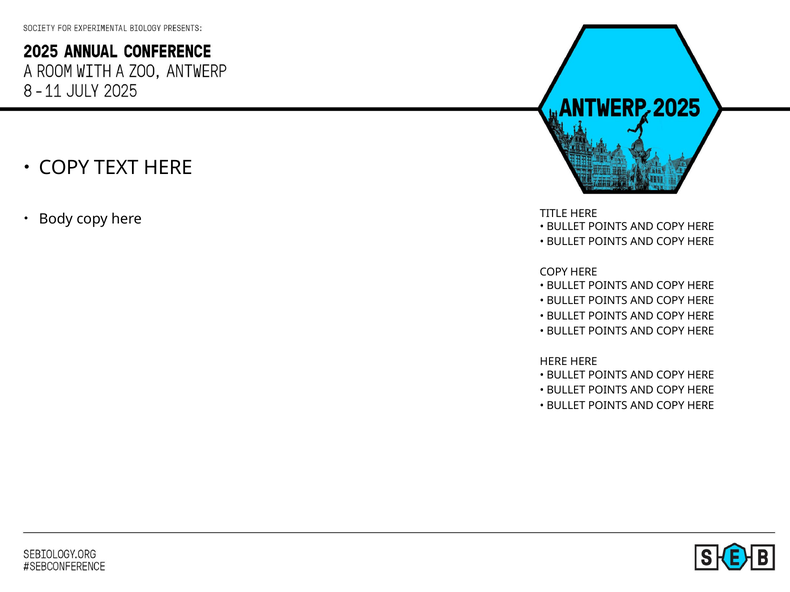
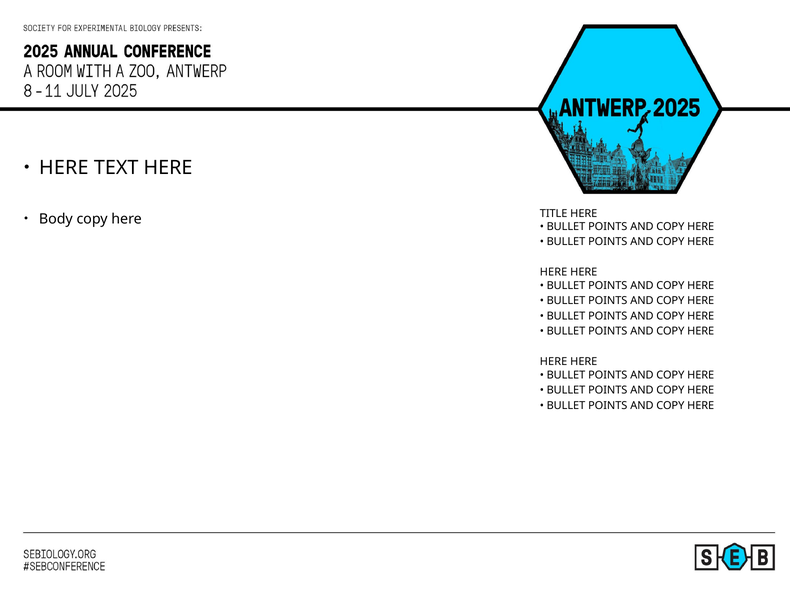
COPY: COPY -> HERE (64, 168)
COPY: COPY -> HERE (554, 273)
